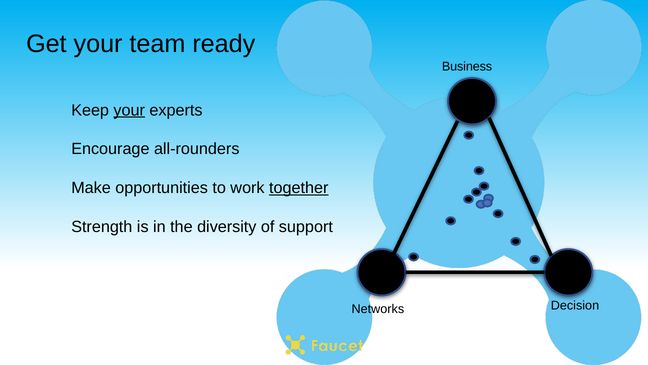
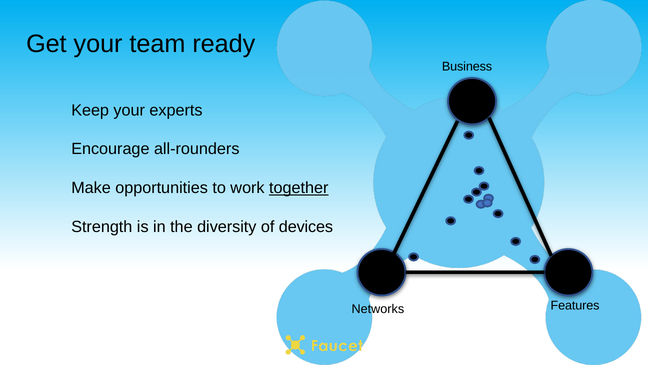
your underline: present -> none (129, 110)
support: support -> devices (306, 227)
Decision: Decision -> Features (575, 305)
